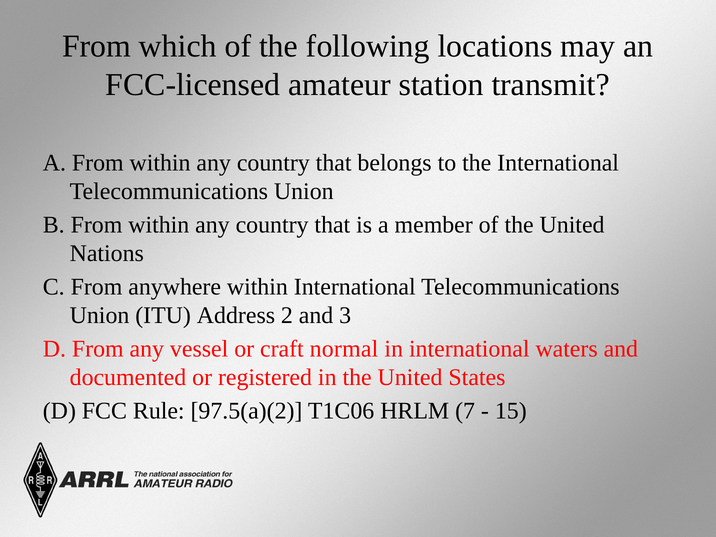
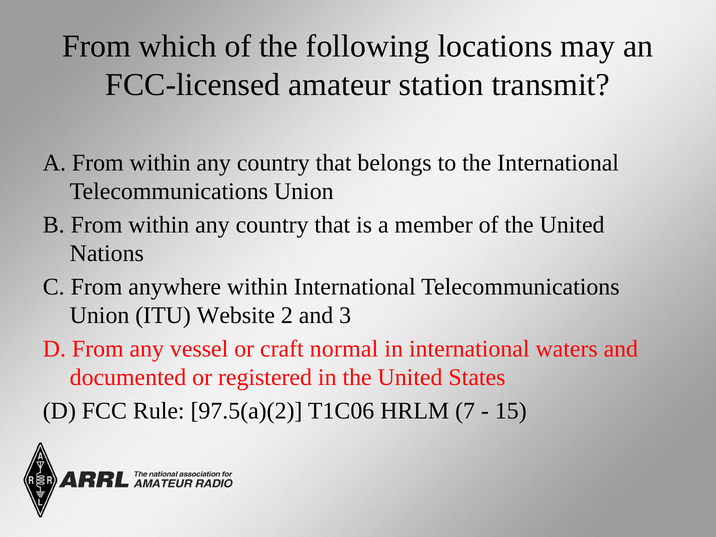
Address: Address -> Website (236, 315)
